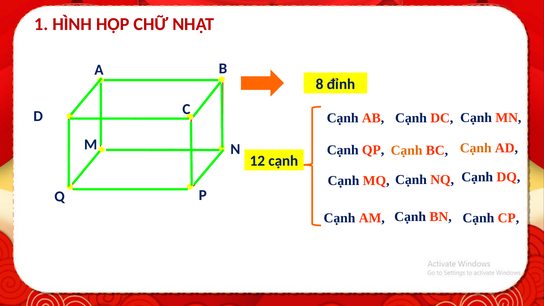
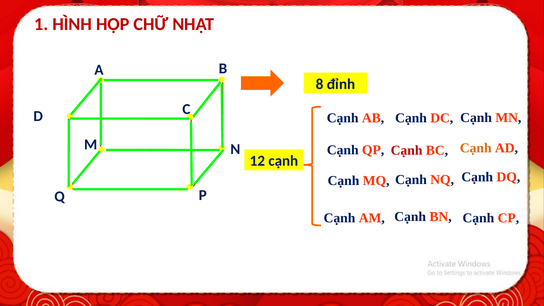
Cạnh colour: orange -> red (407, 150)
